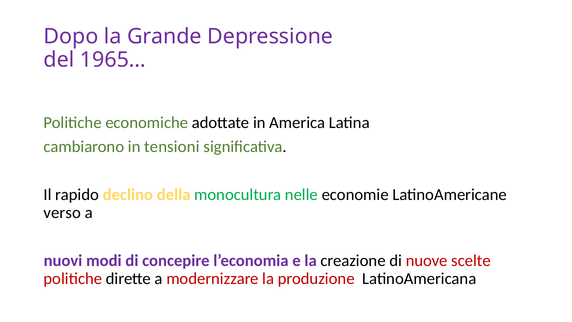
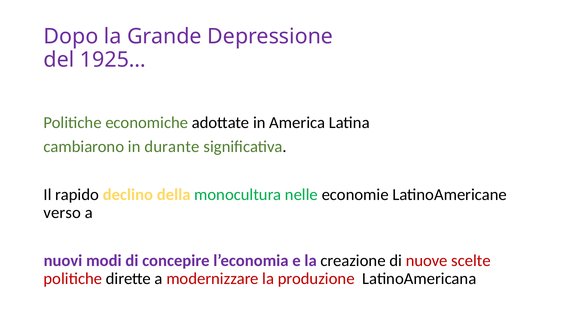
1965…: 1965… -> 1925… (113, 60)
tensioni: tensioni -> durante (172, 147)
